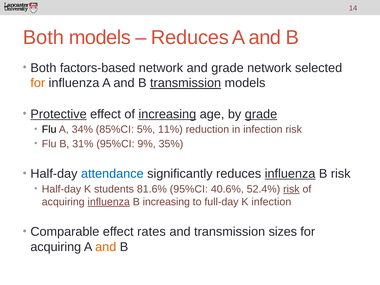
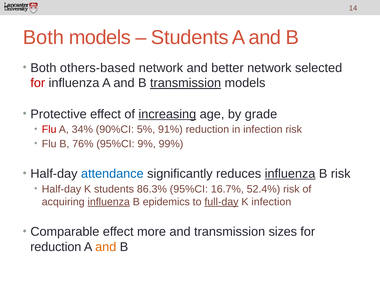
Reduces: Reduces -> Students (190, 37)
factors-based: factors-based -> others-based (98, 68)
and grade: grade -> better (227, 68)
for colour: orange -> red (38, 83)
Protective underline: present -> none (59, 114)
grade underline: present -> none (261, 114)
Flu colour: black -> red (49, 129)
85%CI: 85%CI -> 90%CI (115, 129)
11%: 11% -> 91% (170, 129)
31%: 31% -> 76% (83, 144)
35%: 35% -> 99% (171, 144)
81.6%: 81.6% -> 86.3% (152, 189)
40.6%: 40.6% -> 16.7% (227, 189)
risk underline: present -> none (291, 189)
B increasing: increasing -> epidemics (166, 202)
full-day underline: none -> present (221, 202)
rates: rates -> more (152, 232)
acquiring: acquiring -> reduction (56, 247)
